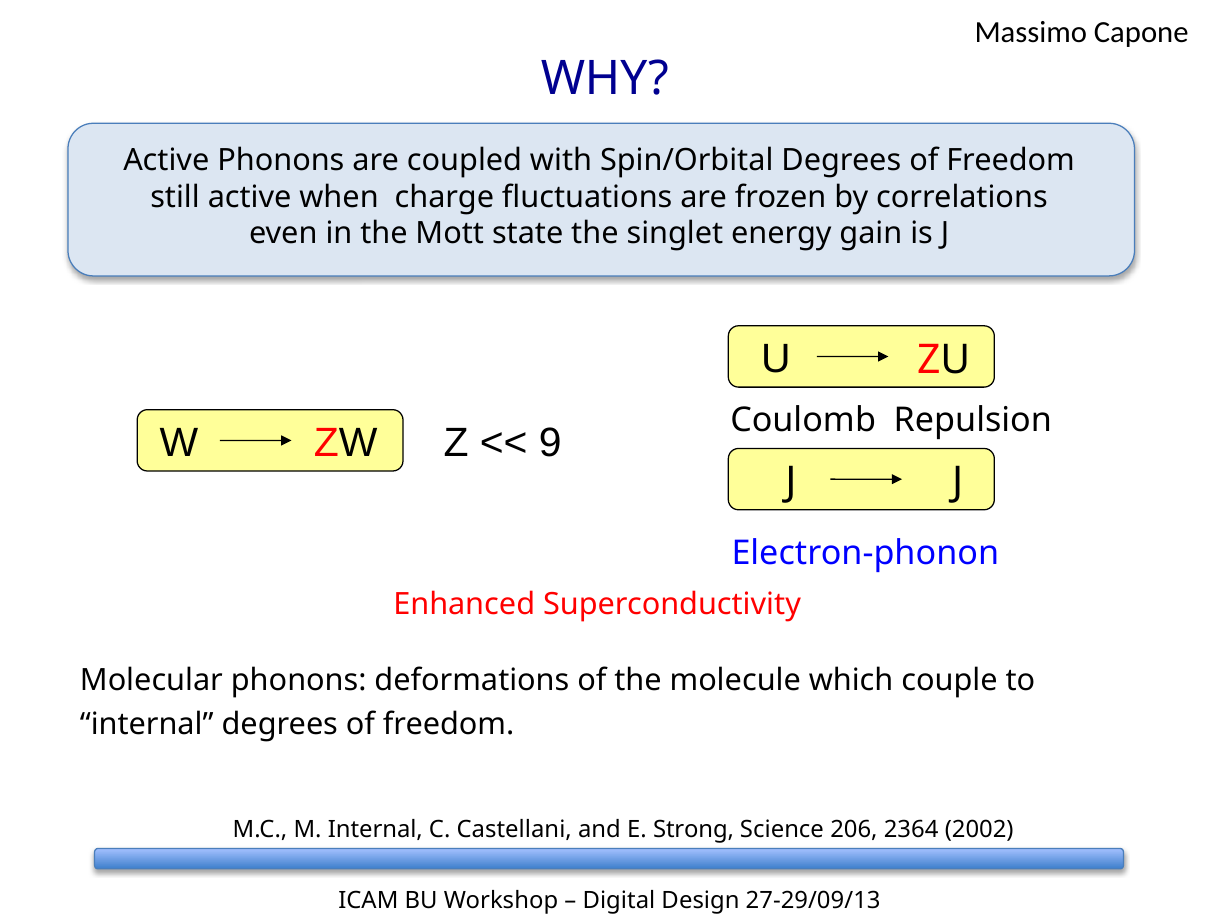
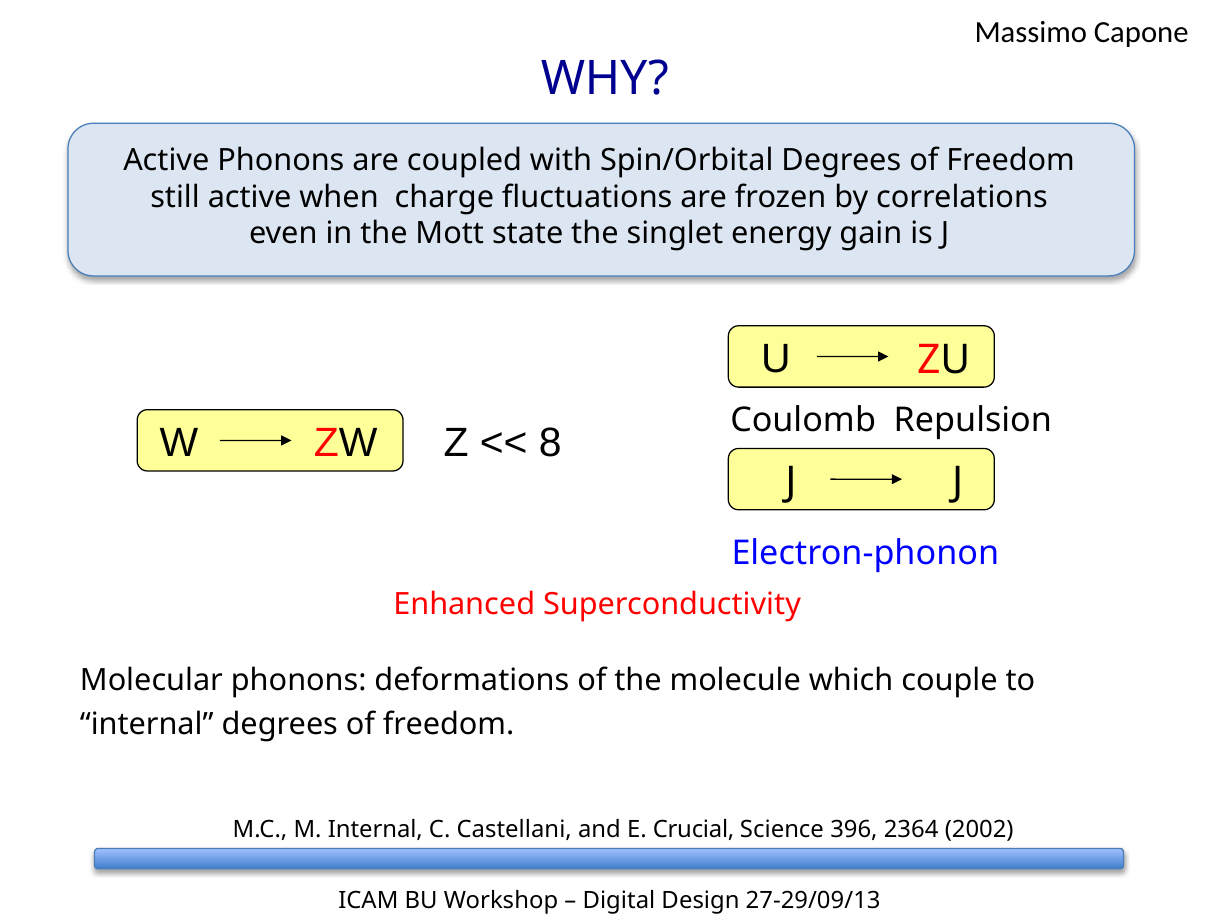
9: 9 -> 8 (550, 443)
Strong: Strong -> Crucial (694, 830)
206: 206 -> 396 (854, 830)
